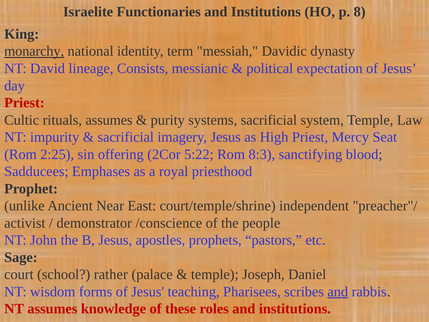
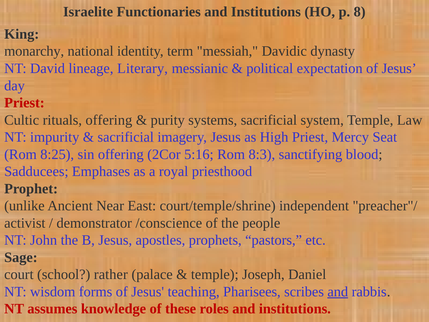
monarchy underline: present -> none (34, 51)
Consists: Consists -> Literary (143, 68)
rituals assumes: assumes -> offering (109, 120)
2:25: 2:25 -> 8:25 (57, 154)
5:22: 5:22 -> 5:16 (199, 154)
